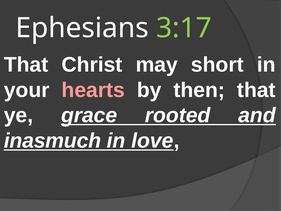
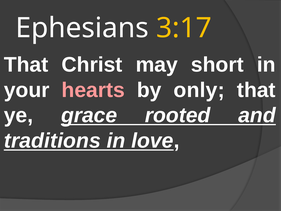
3:17 colour: light green -> yellow (184, 28)
then: then -> only (199, 90)
inasmuch: inasmuch -> traditions (52, 141)
